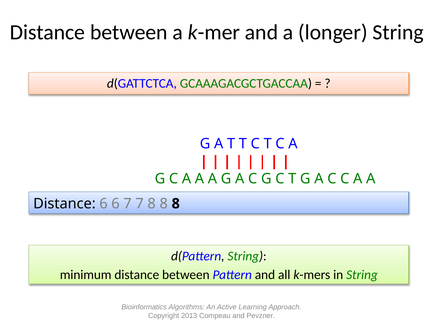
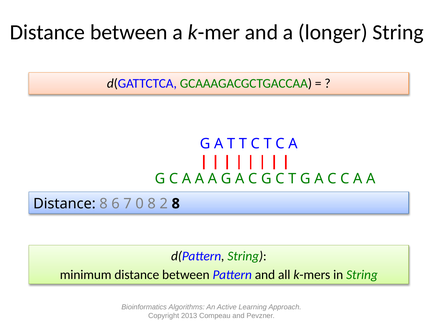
Distance 6: 6 -> 8 (104, 203)
7 7: 7 -> 0 (140, 203)
8: 8 -> 2 (164, 203)
